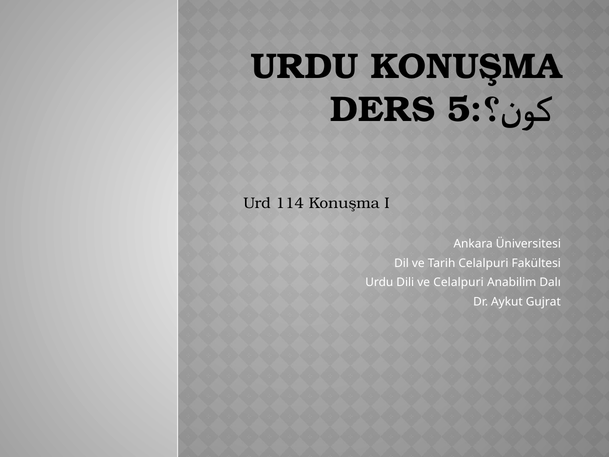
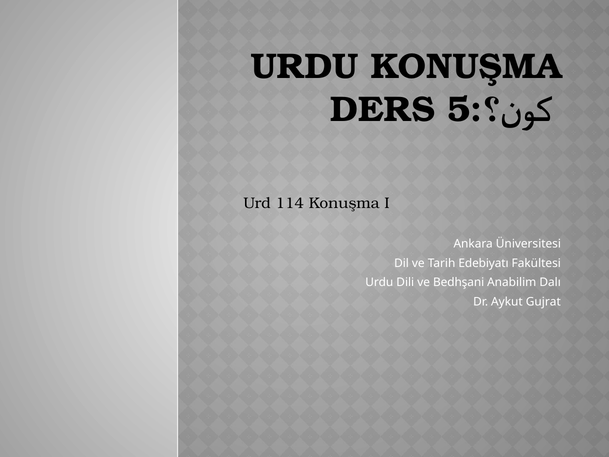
Tarih Celalpuri: Celalpuri -> Edebiyatı (484, 263)
ve Celalpuri: Celalpuri -> Bedhşani (459, 282)
